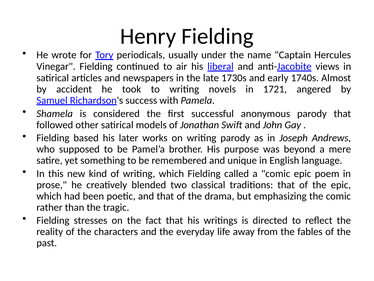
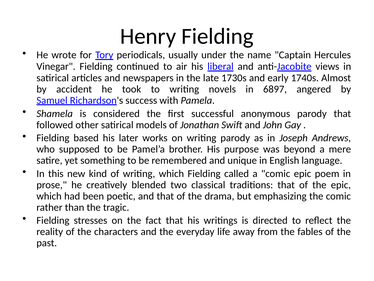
1721: 1721 -> 6897 (275, 89)
